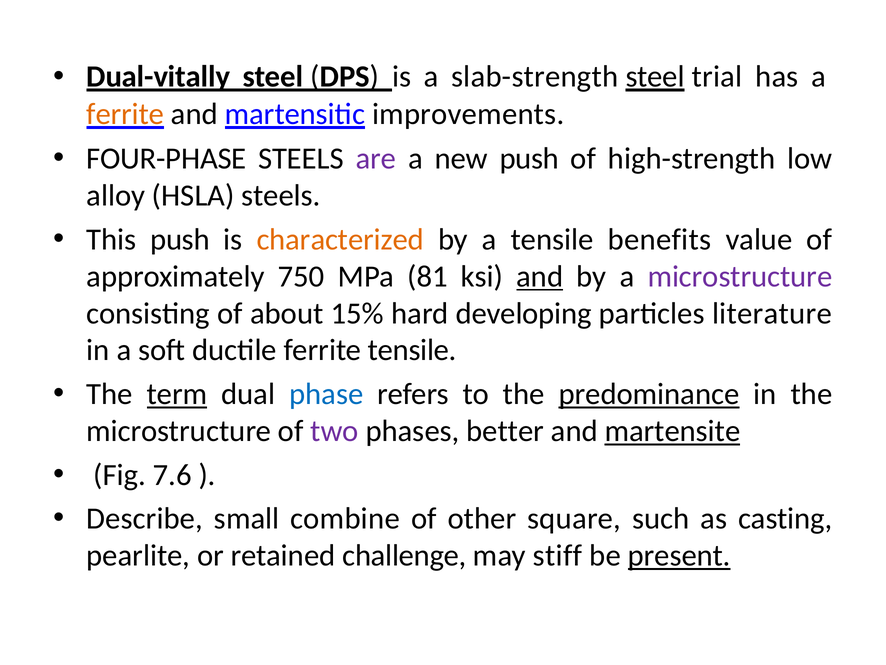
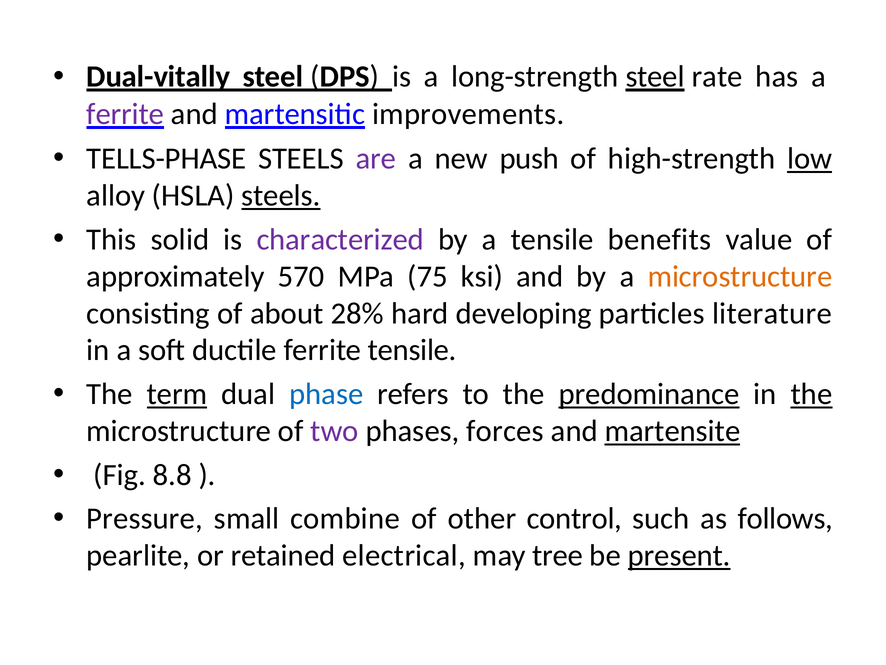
slab-strength: slab-strength -> long-strength (535, 77)
trial: trial -> rate (717, 77)
ferrite colour: orange -> purple (125, 114)
FOUR-PHASE: FOUR-PHASE -> TELLS-PHASE (166, 159)
low underline: none -> present (810, 159)
steels underline: none -> present (281, 196)
This push: push -> solid (180, 239)
characterized colour: orange -> purple (340, 239)
750: 750 -> 570 (301, 276)
81: 81 -> 75 (427, 276)
and underline: present -> none (540, 276)
microstructure colour: purple -> orange (740, 276)
15%: 15% -> 28% (357, 313)
the underline: none -> present (811, 394)
better: better -> forces (505, 431)
7.6: 7.6 -> 8.8 (172, 475)
Describe: Describe -> Pressure (145, 518)
square: square -> control (574, 518)
casting: casting -> follows (785, 518)
challenge: challenge -> electrical (404, 555)
stiff: stiff -> tree (558, 555)
